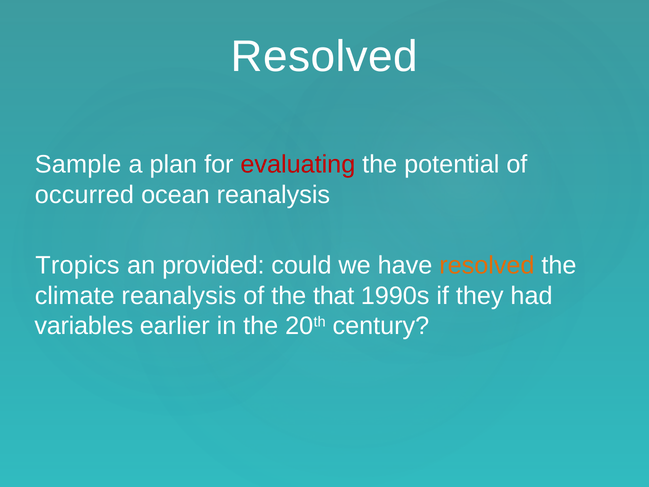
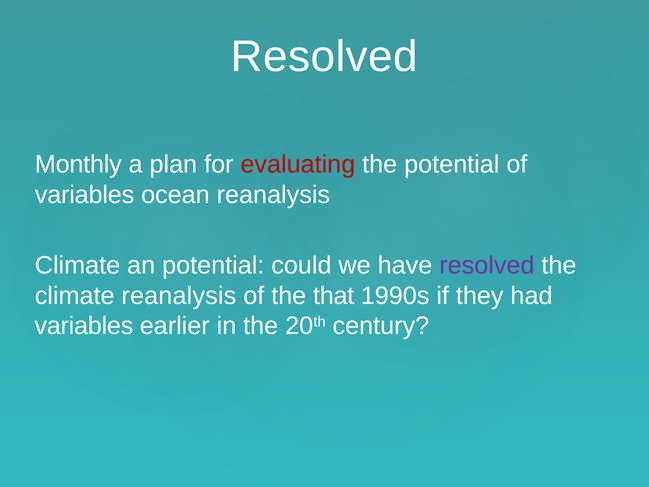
Sample: Sample -> Monthly (78, 164)
occurred: occurred -> variables (85, 195)
Tropics: Tropics -> Climate (78, 265)
an provided: provided -> potential (213, 265)
resolved colour: orange -> purple (487, 265)
